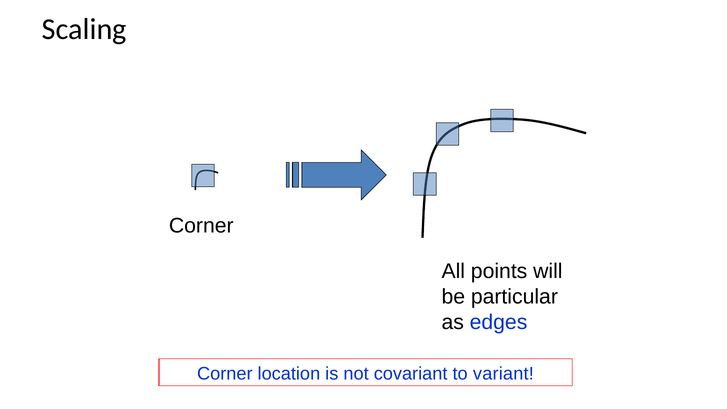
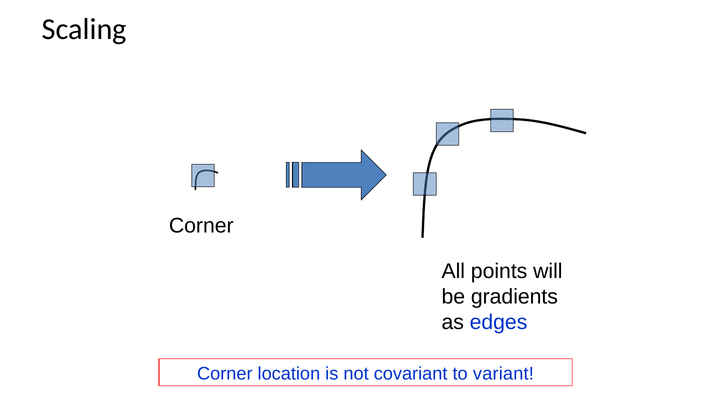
particular: particular -> gradients (514, 297)
